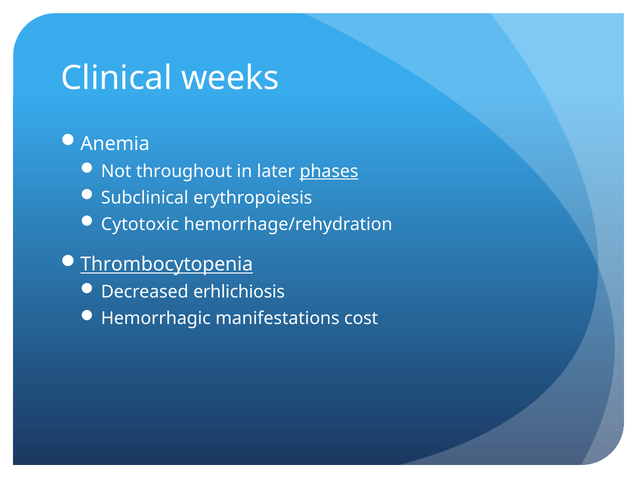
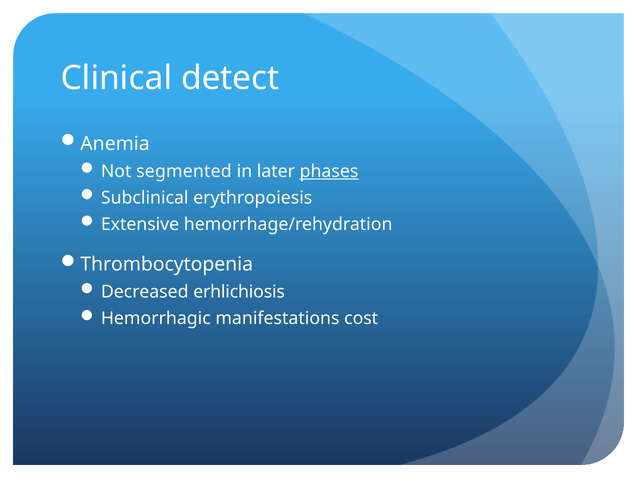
weeks: weeks -> detect (230, 78)
throughout: throughout -> segmented (184, 171)
Cytotoxic: Cytotoxic -> Extensive (140, 224)
Thrombocytopenia underline: present -> none (167, 264)
